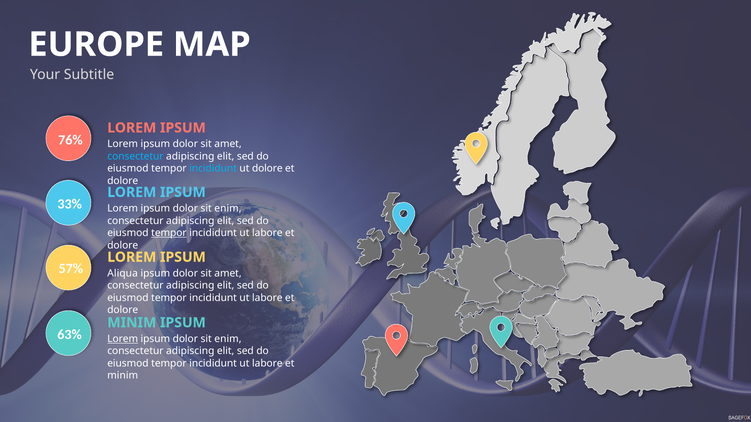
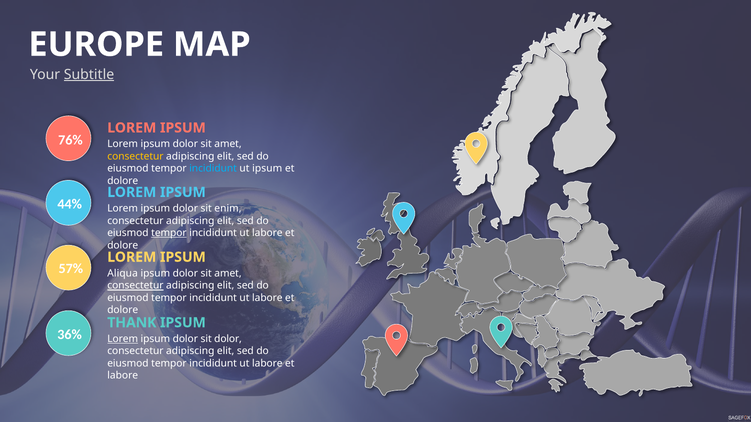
Subtitle underline: none -> present (89, 75)
consectetur colour: light blue -> yellow (135, 156)
ut dolore: dolore -> ipsum (267, 169)
33%: 33% -> 44% (70, 205)
consectetur underline: none -> present (135, 286)
MINIM: MINIM -> THANK (132, 323)
63%: 63% -> 36% (70, 335)
enim: enim -> dolor (228, 339)
minim: minim -> labore (123, 376)
